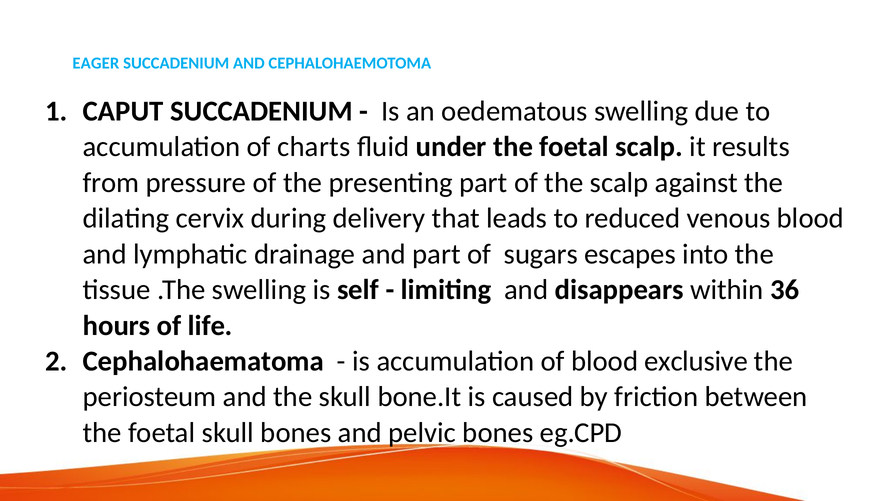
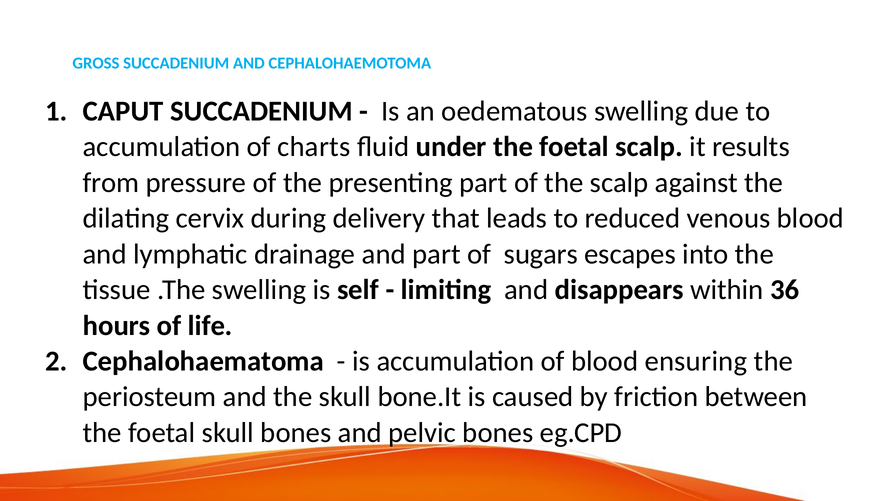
EAGER: EAGER -> GROSS (96, 63)
exclusive: exclusive -> ensuring (696, 361)
